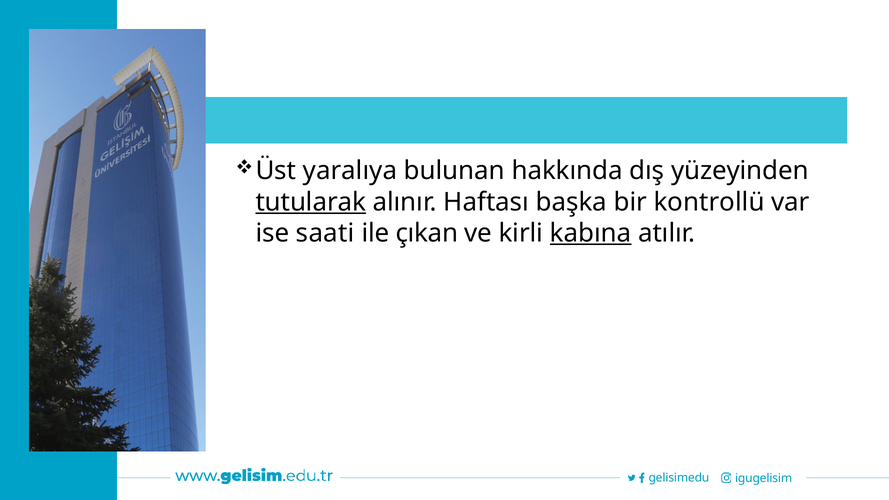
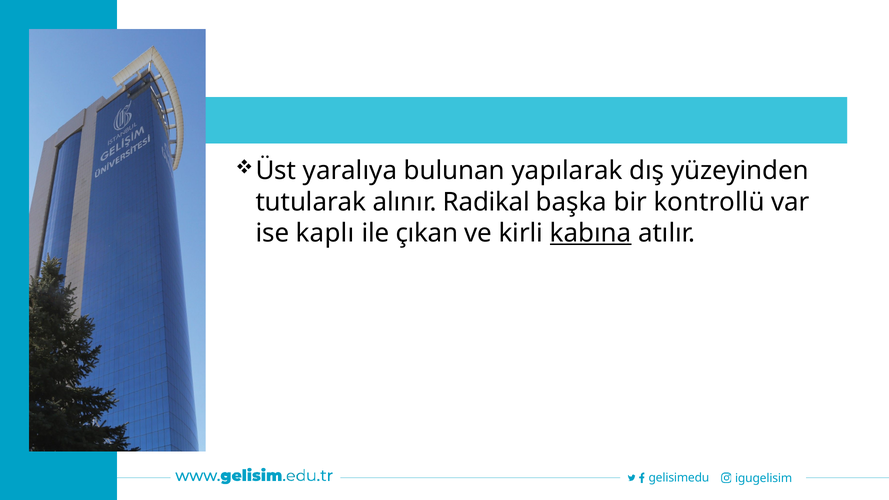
hakkında: hakkında -> yapılarak (567, 171)
tutularak underline: present -> none (311, 202)
Haftası: Haftası -> Radikal (486, 202)
saati: saati -> kaplı (325, 233)
